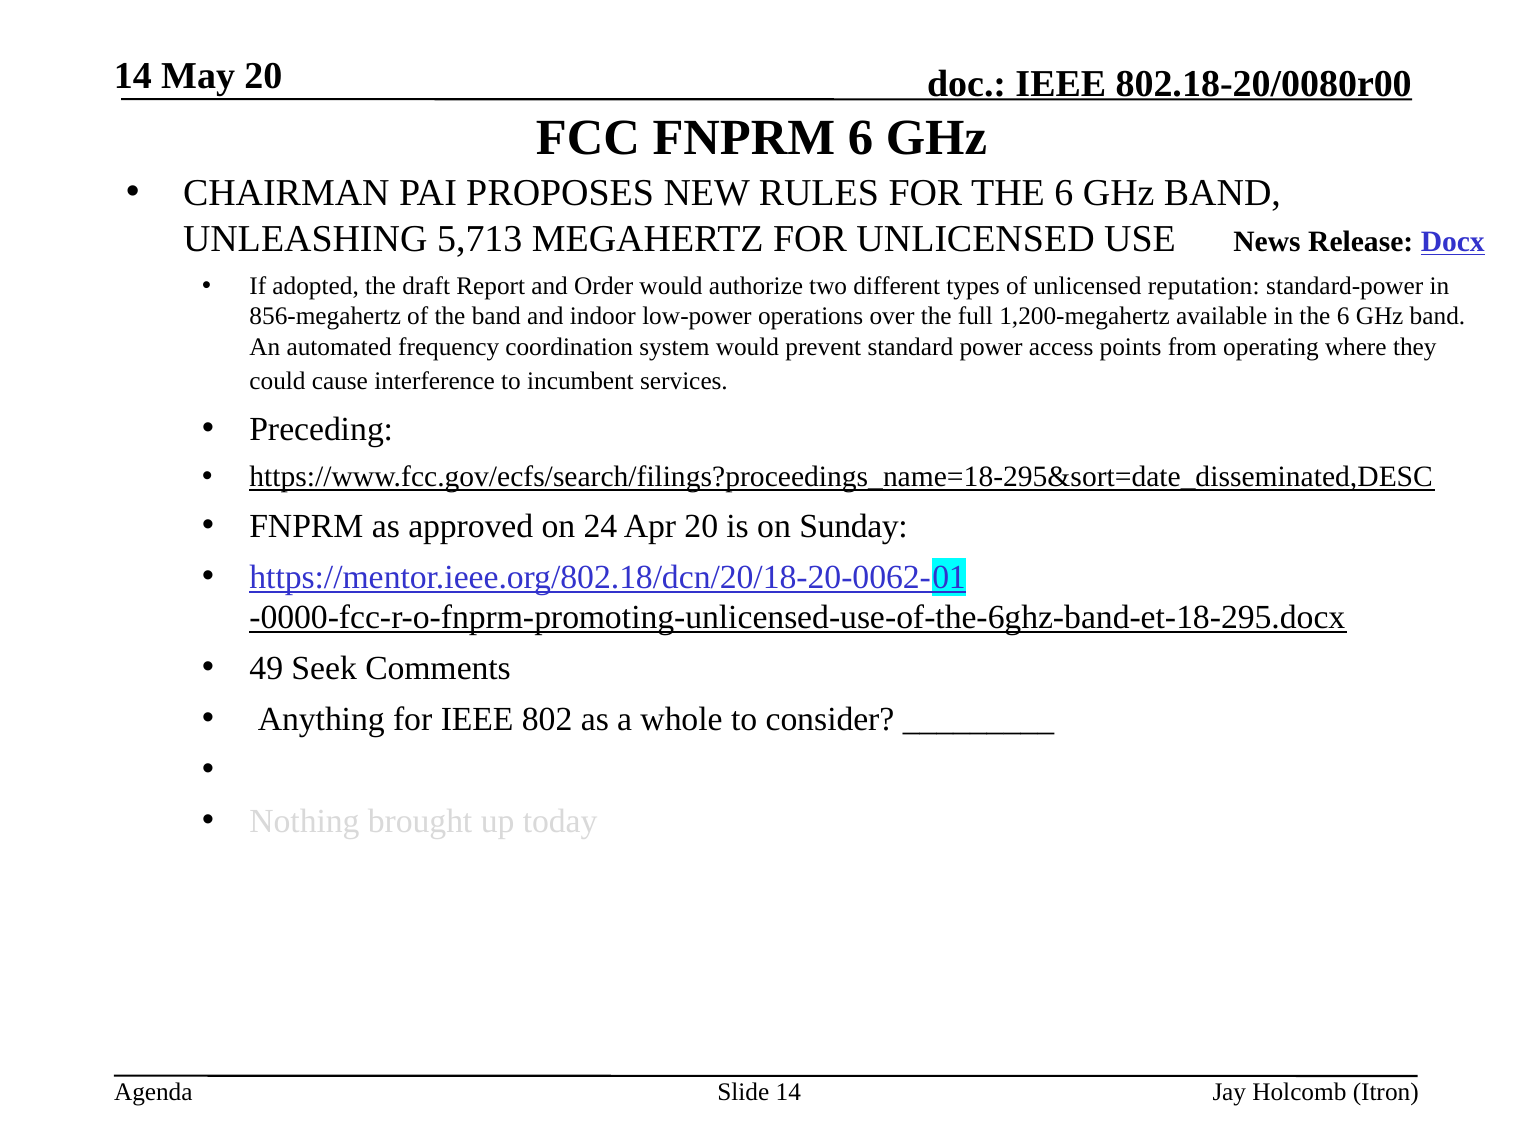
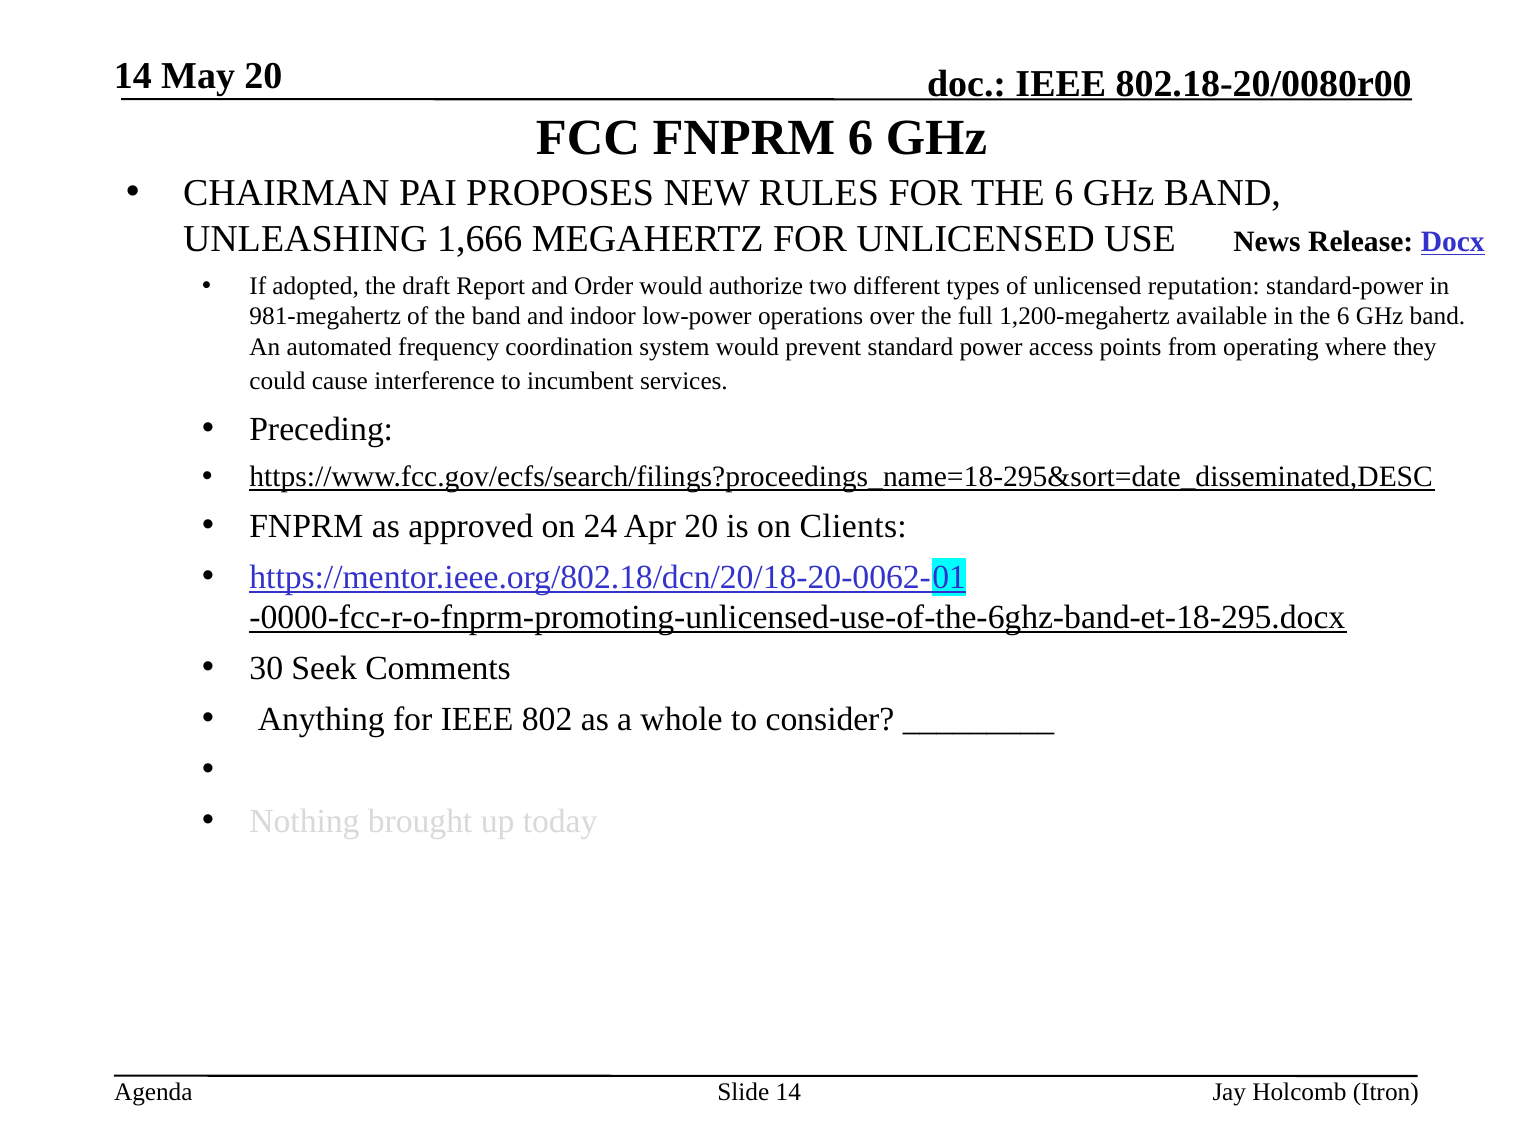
5,713: 5,713 -> 1,666 (480, 239)
856-megahertz: 856-megahertz -> 981-megahertz (325, 317)
Sunday: Sunday -> Clients (853, 526)
49: 49 -> 30 (266, 669)
